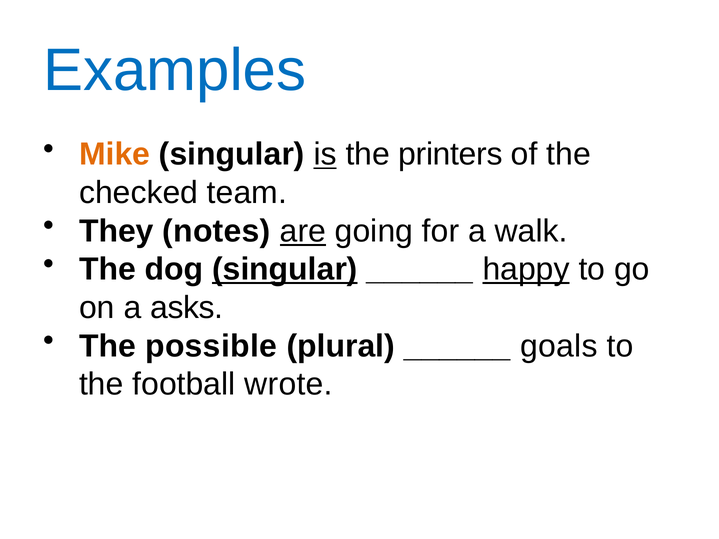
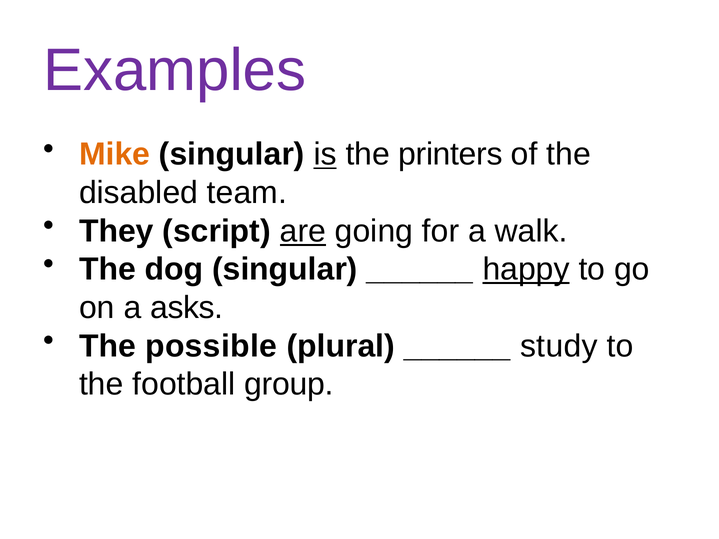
Examples colour: blue -> purple (175, 71)
checked: checked -> disabled (139, 193)
notes: notes -> script (217, 231)
singular underline: present -> none (285, 269)
goals: goals -> study (559, 346)
wrote: wrote -> group (289, 385)
